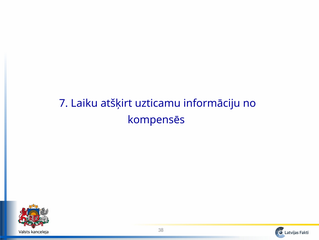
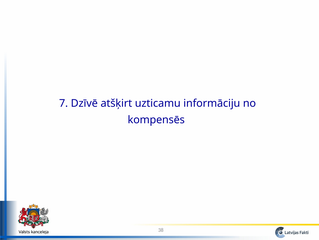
Laiku: Laiku -> Dzīvē (84, 103)
